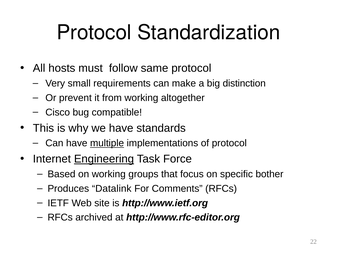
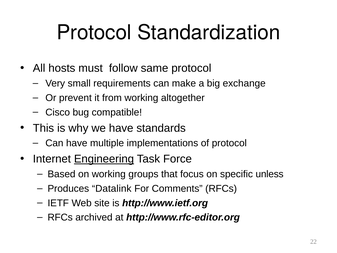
distinction: distinction -> exchange (244, 83)
multiple underline: present -> none (107, 143)
bother: bother -> unless (270, 174)
